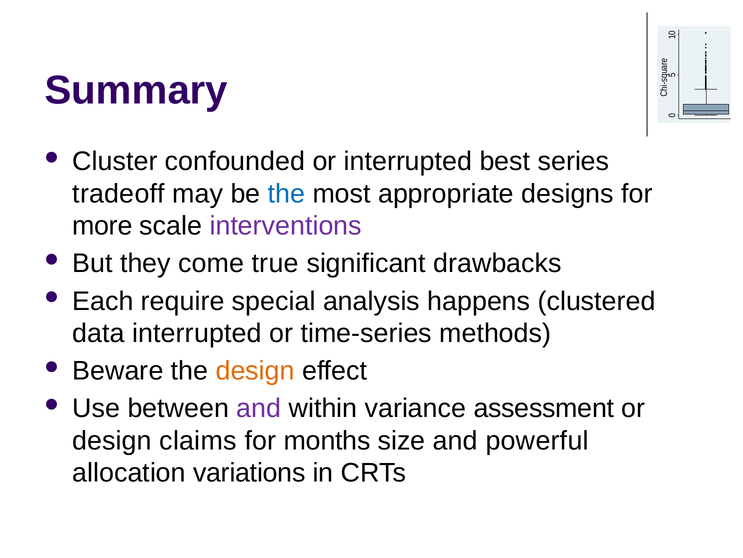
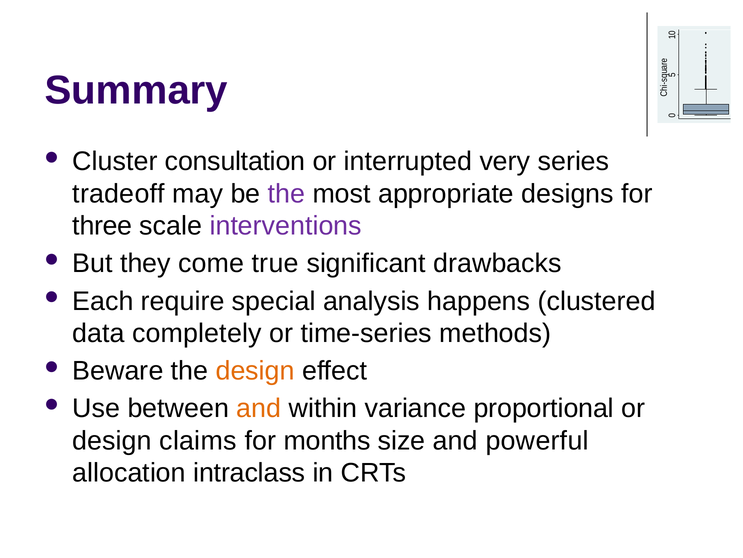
confounded: confounded -> consultation (235, 161)
best: best -> very (505, 161)
the colour: blue -> purple (286, 194)
more: more -> three (102, 226)
data interrupted: interrupted -> completely (197, 333)
and colour: purple -> orange (259, 408)
assessment: assessment -> proportional (544, 408)
variations: variations -> intraclass (249, 472)
